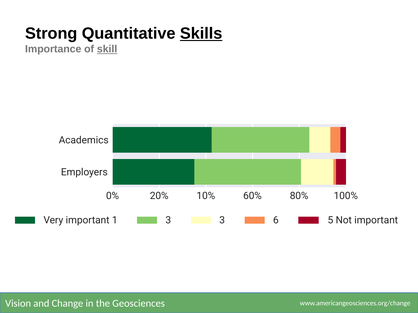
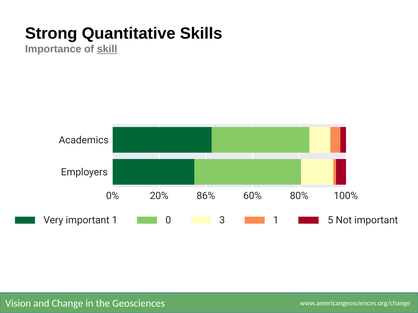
Skills underline: present -> none (201, 34)
10%: 10% -> 86% (206, 196)
1 3: 3 -> 0 (168, 221)
3 6: 6 -> 1 (276, 221)
